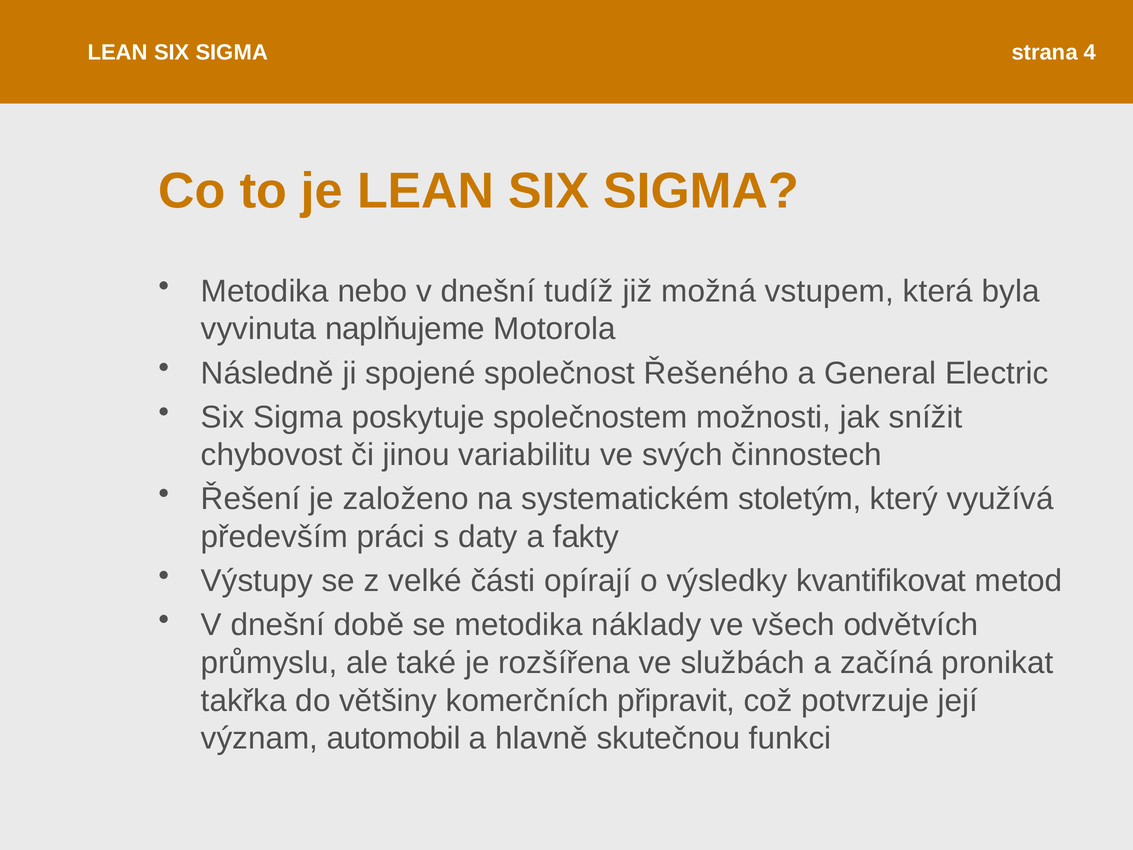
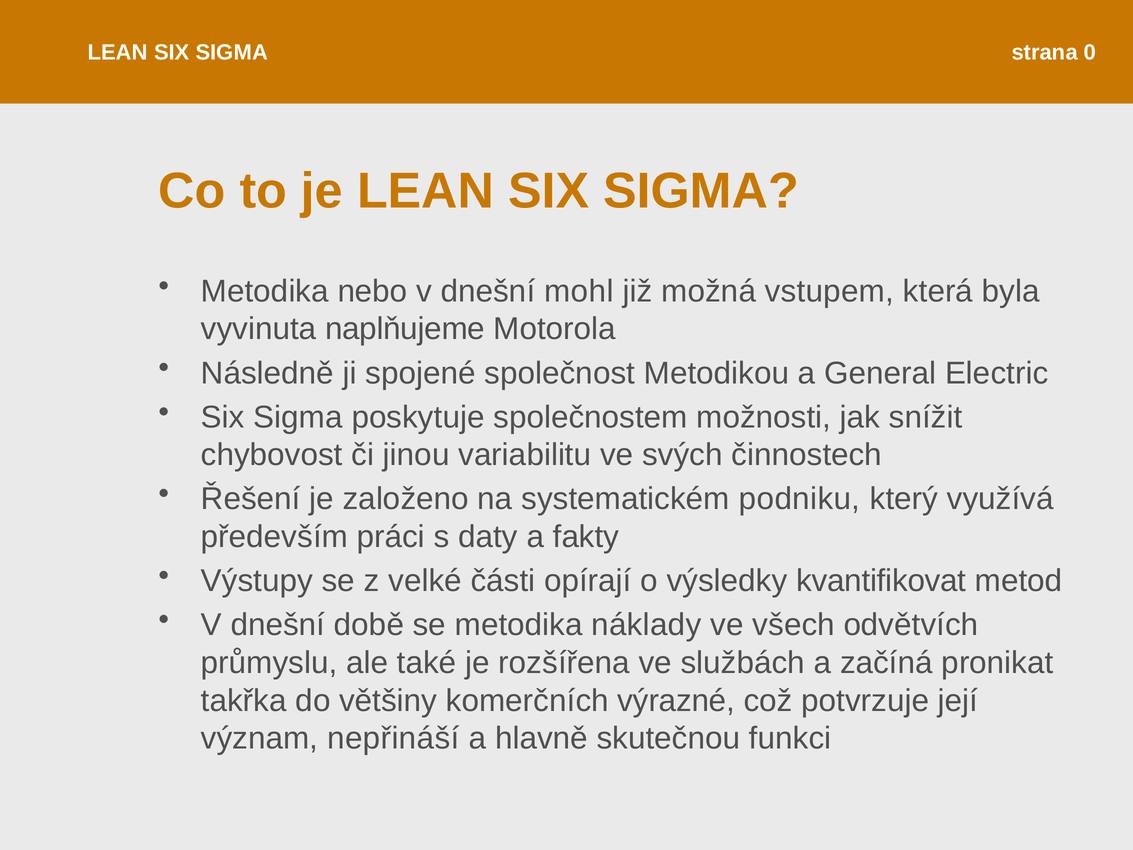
4: 4 -> 0 (1090, 53)
tudíž: tudíž -> mohl (579, 291)
Řešeného: Řešeného -> Metodikou (716, 373)
stoletým: stoletým -> podniku (800, 499)
připravit: připravit -> výrazné (676, 700)
automobil: automobil -> nepřináší (393, 738)
